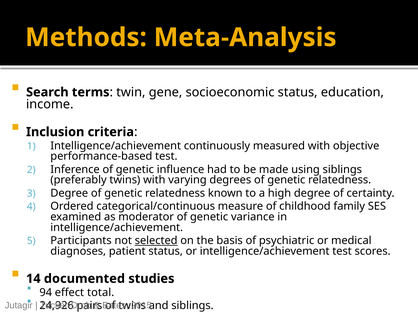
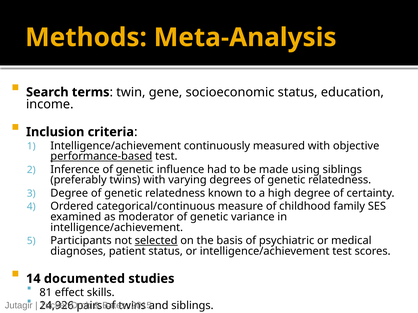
performance-based underline: none -> present (101, 157)
94: 94 -> 81 (46, 293)
total: total -> skills (101, 293)
